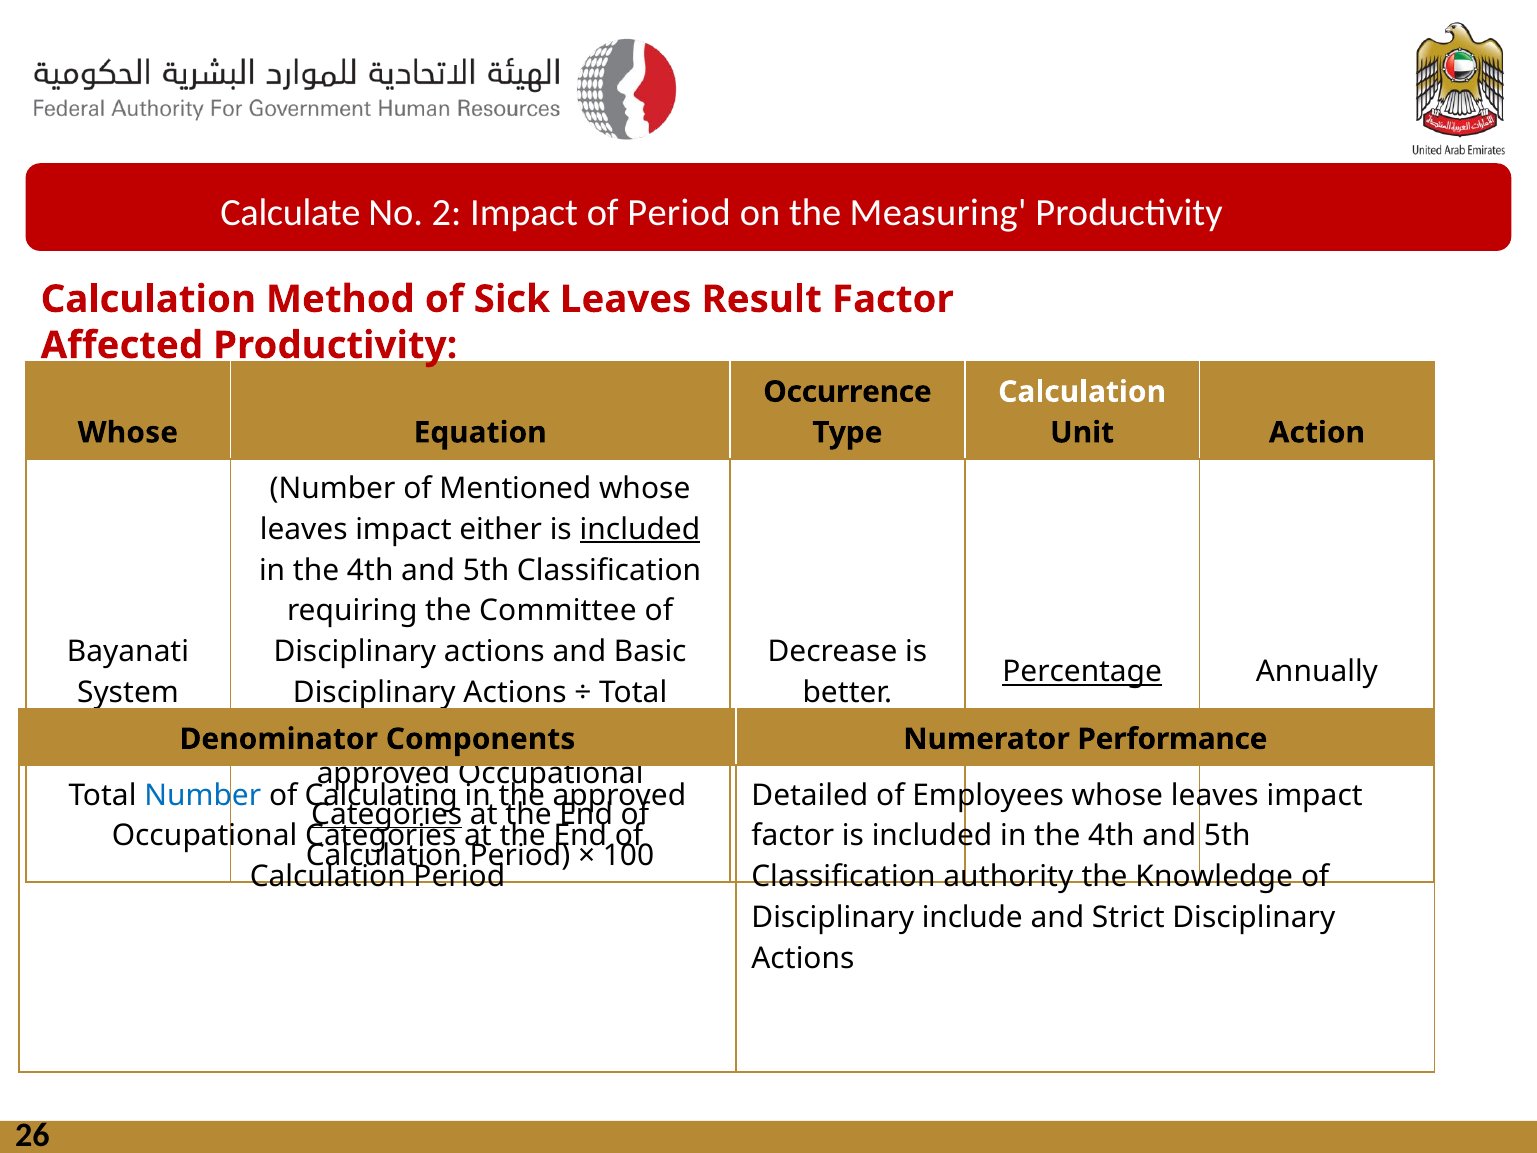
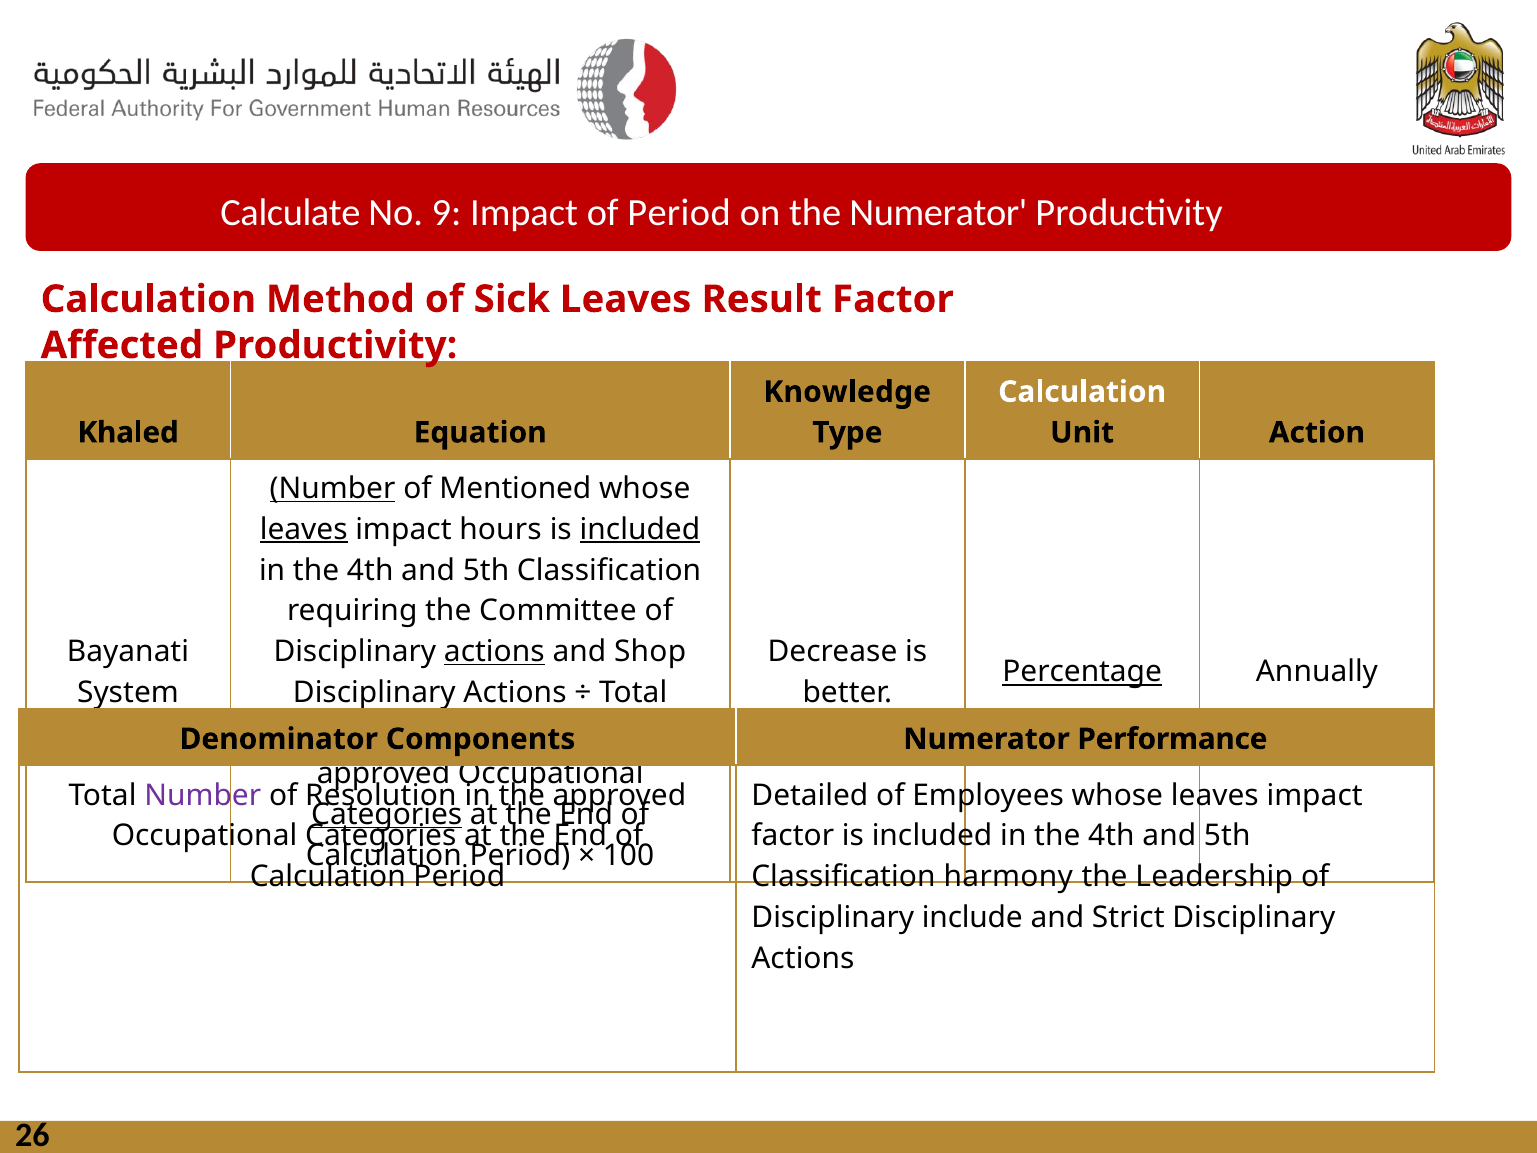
2: 2 -> 9 (447, 213)
the Measuring: Measuring -> Numerator (938, 213)
Occurrence: Occurrence -> Knowledge (847, 392)
Whose: Whose -> Khaled (128, 433)
Number underline: none -> present (333, 489)
leaves underline: none -> present (304, 529)
either: either -> hours (501, 529)
actions underline: none -> present (494, 652)
Basic: Basic -> Shop (650, 652)
Number colour: blue -> purple (203, 795)
Calculating: Calculating -> Resolution (381, 795)
authority: authority -> harmony (1008, 877)
Knowledge: Knowledge -> Leadership (1214, 877)
